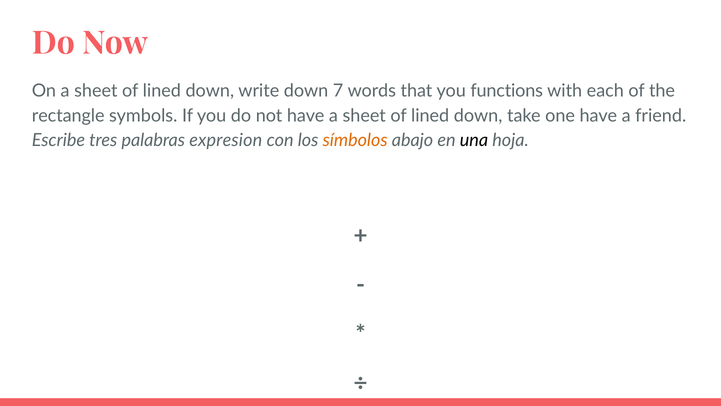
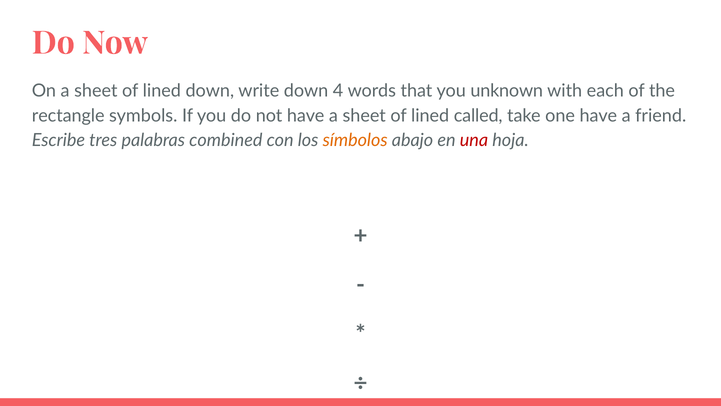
7: 7 -> 4 (338, 91)
functions: functions -> unknown (507, 91)
down: down -> called (478, 115)
expresion: expresion -> combined (226, 140)
una colour: black -> red (474, 140)
